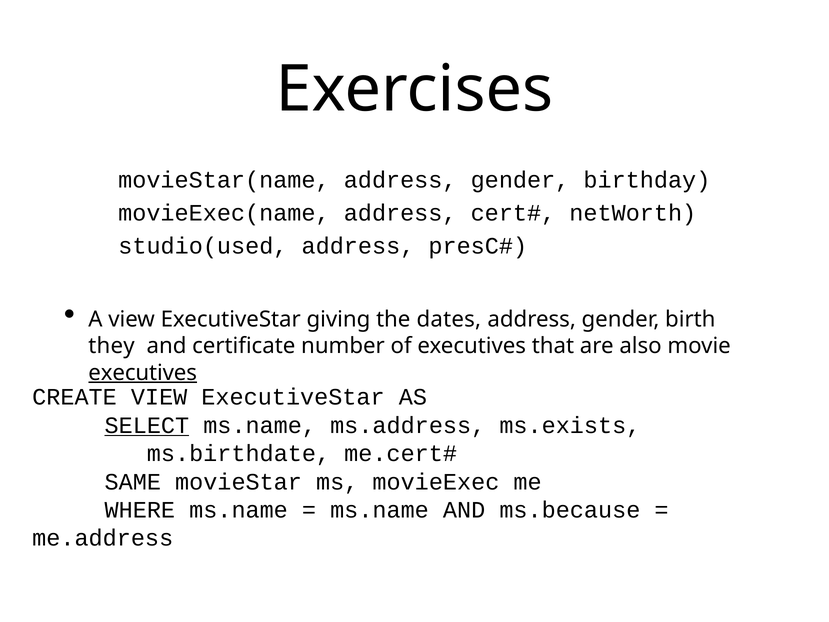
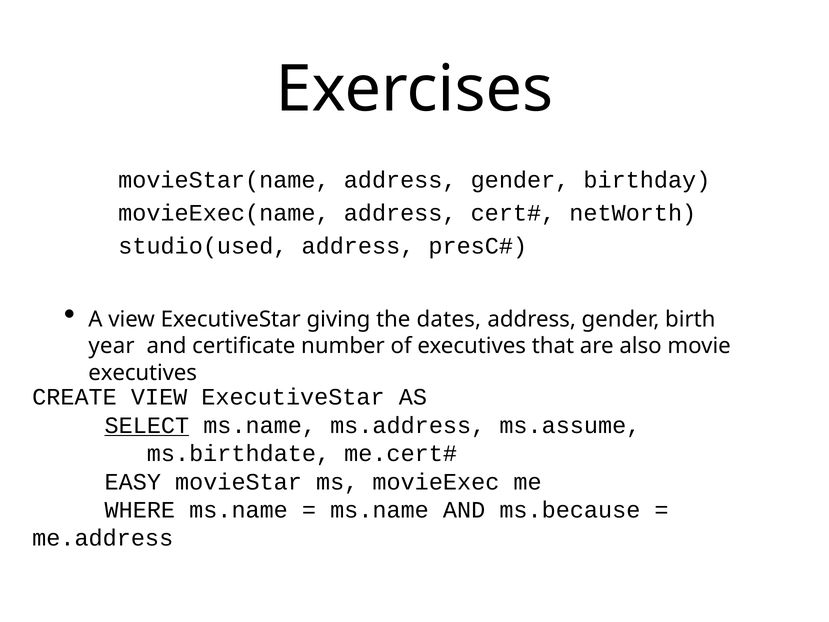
they: they -> year (112, 346)
executives underline: present -> none (143, 373)
ms.exists: ms.exists -> ms.assume (570, 425)
SAME: SAME -> EASY (133, 482)
